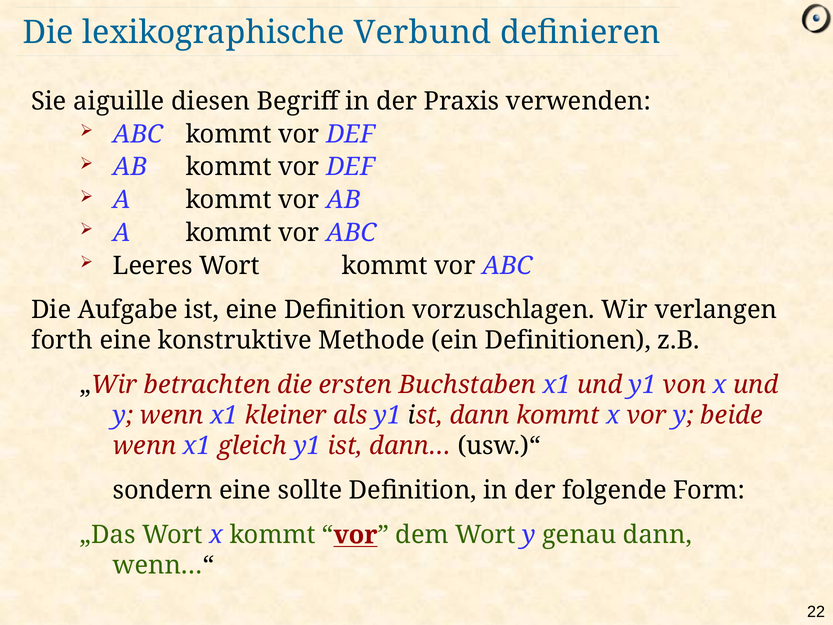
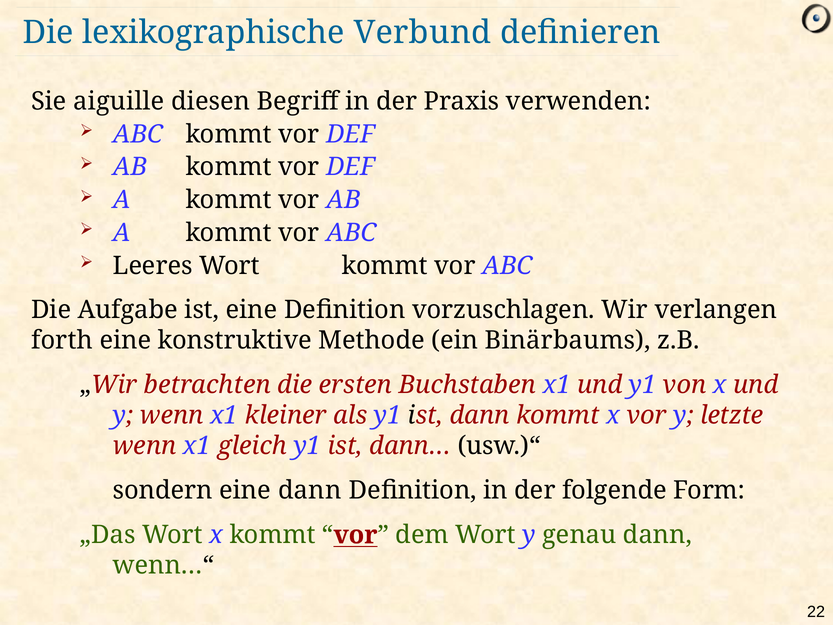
Definitionen: Definitionen -> Binärbaums (568, 340)
beide: beide -> letzte (732, 415)
eine sollte: sollte -> dann (310, 490)
